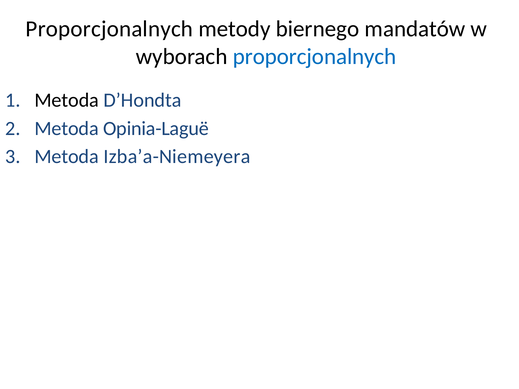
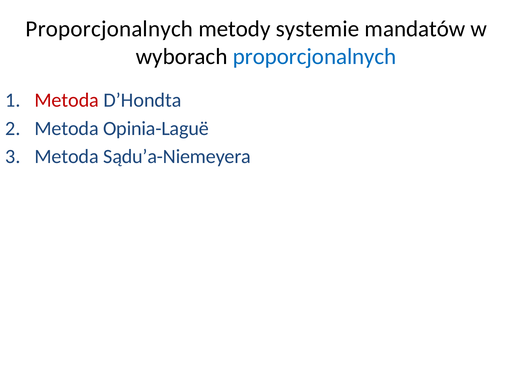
biernego: biernego -> systemie (317, 29)
Metoda colour: black -> red (67, 100)
Izba’a-Niemeyera: Izba’a-Niemeyera -> Sądu’a-Niemeyera (177, 157)
